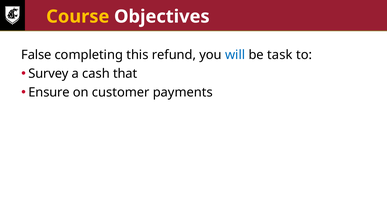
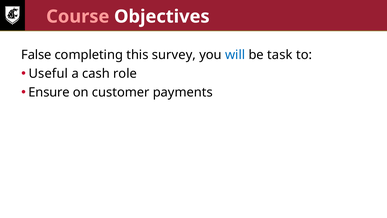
Course colour: yellow -> pink (78, 17)
refund: refund -> survey (174, 55)
Survey: Survey -> Useful (48, 74)
that: that -> role (125, 74)
